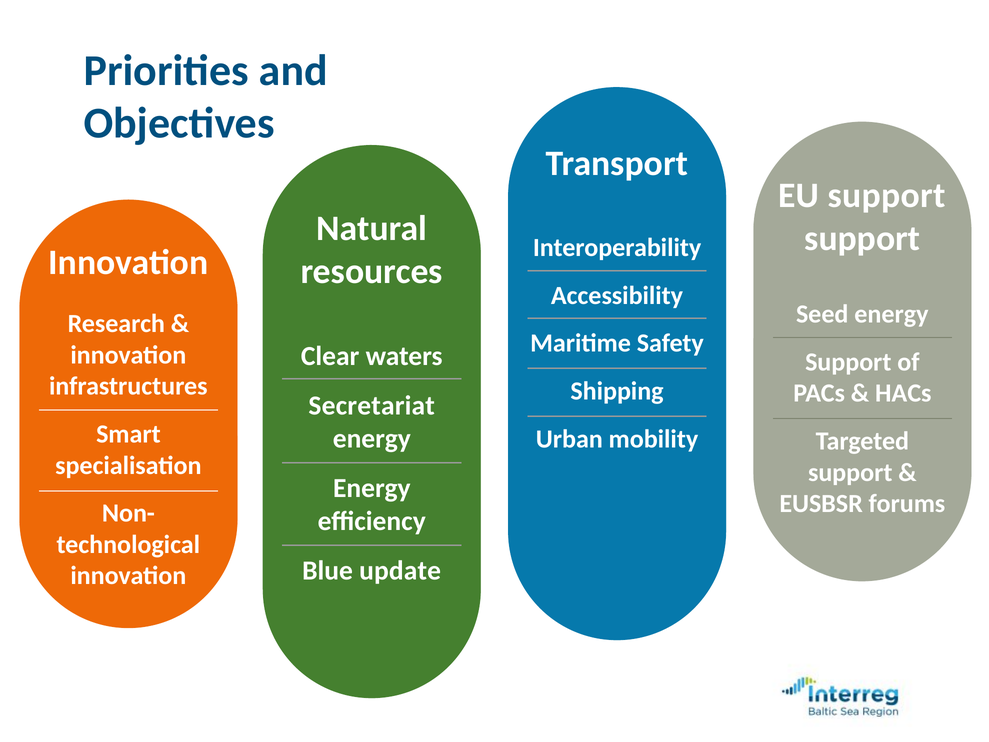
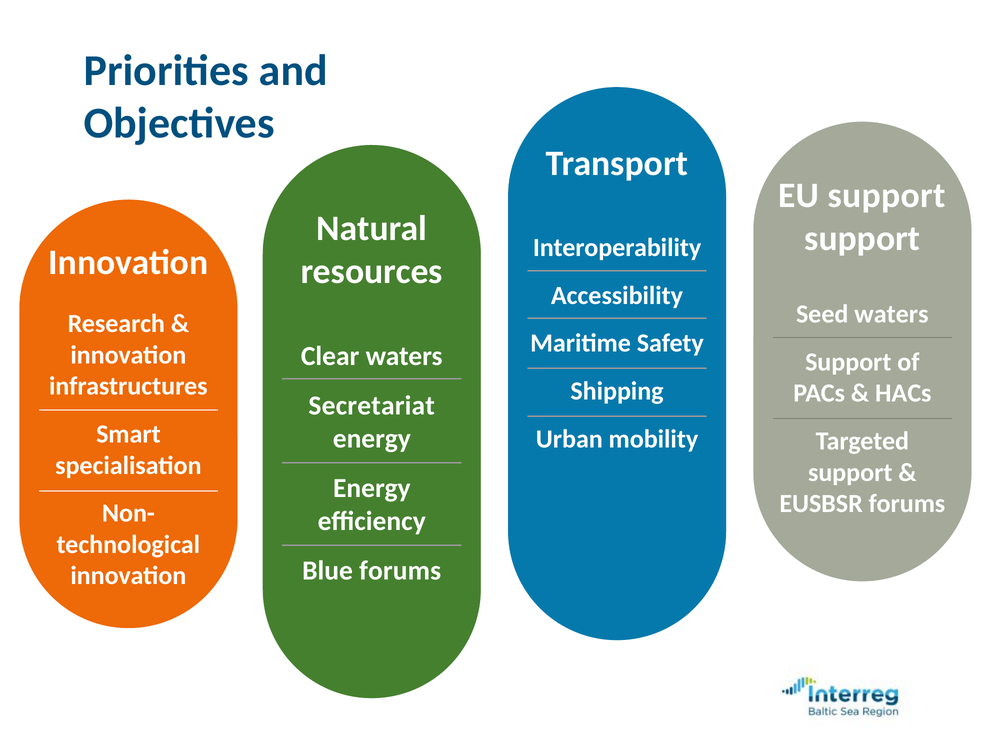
Seed energy: energy -> waters (891, 314)
Blue update: update -> forums (400, 571)
